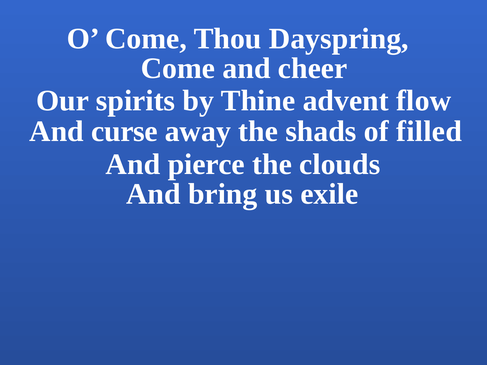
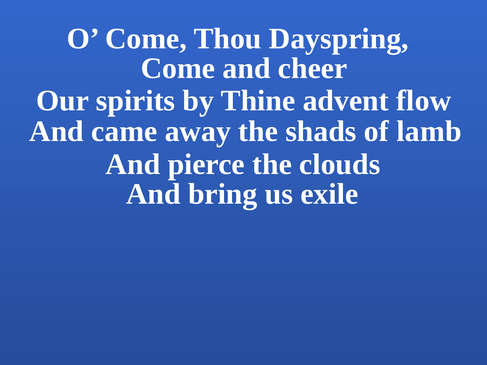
curse: curse -> came (124, 131)
filled: filled -> lamb (429, 131)
